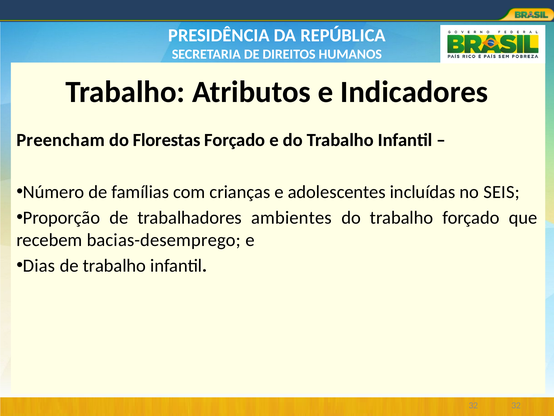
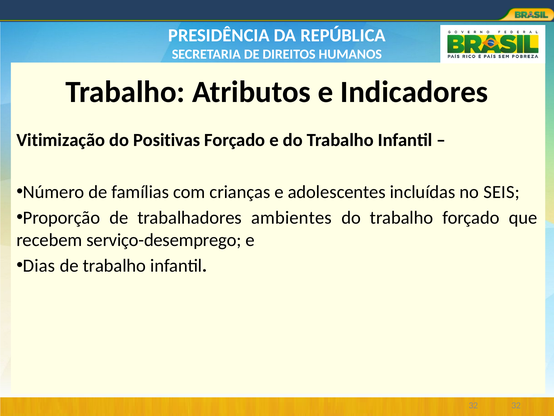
Preencham: Preencham -> Vitimização (61, 140)
Florestas: Florestas -> Positivas (167, 140)
bacias-desemprego: bacias-desemprego -> serviço-desemprego (164, 240)
